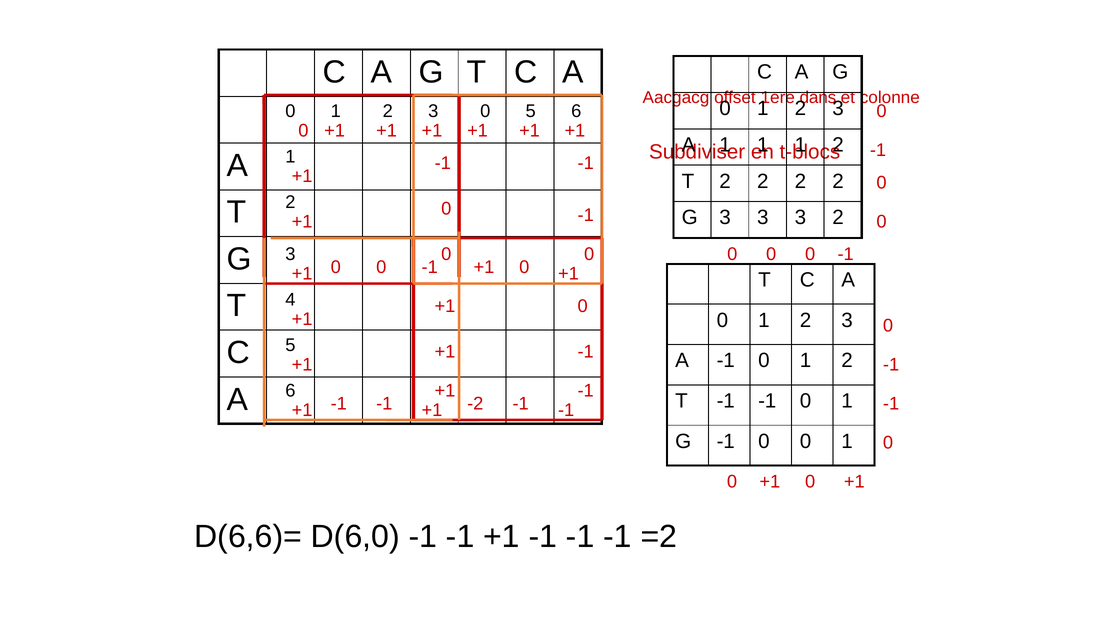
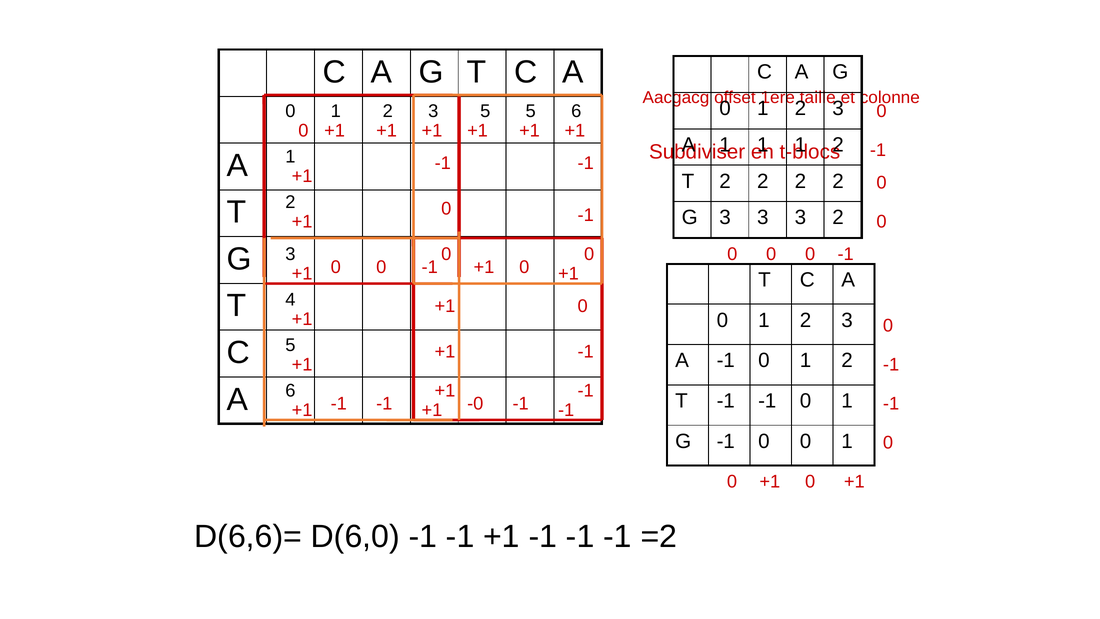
dans: dans -> taille (818, 97)
3 0: 0 -> 5 (485, 111)
-2: -2 -> -0 (475, 404)
